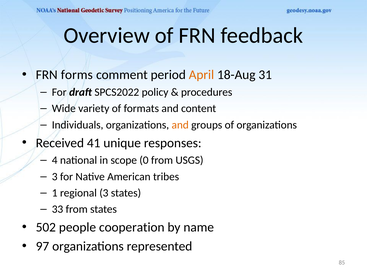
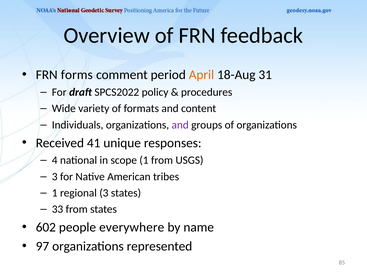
and colour: orange -> purple (180, 125)
scope 0: 0 -> 1 (144, 160)
502: 502 -> 602 (46, 227)
cooperation: cooperation -> everywhere (132, 227)
